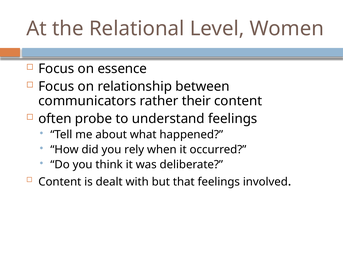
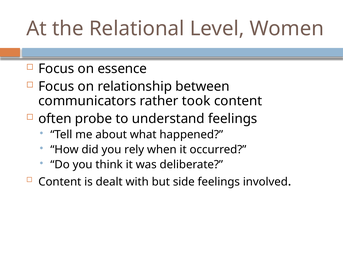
their: their -> took (196, 101)
that: that -> side (184, 182)
